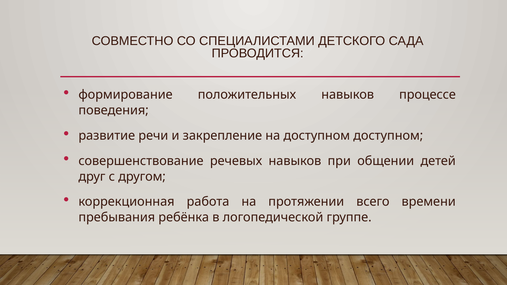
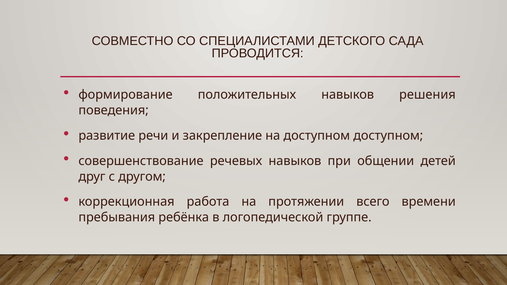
процессе: процессе -> решения (427, 95)
